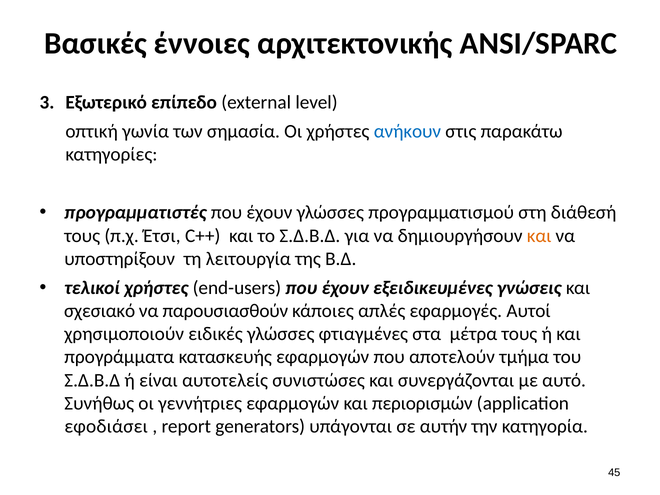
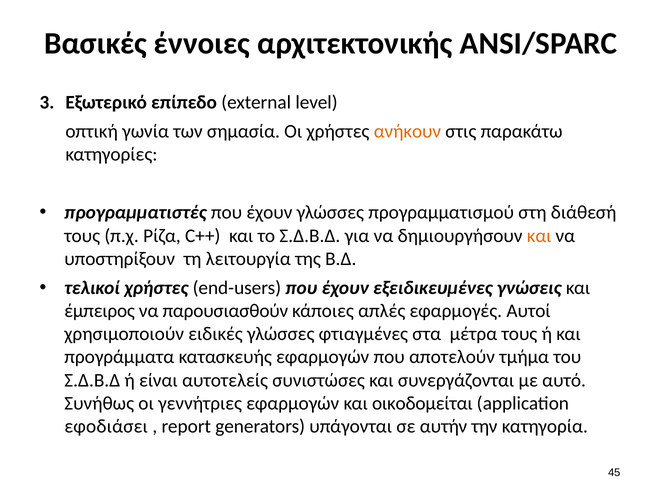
ανήκουν colour: blue -> orange (407, 132)
Έτσι: Έτσι -> Ρίζα (162, 236)
σχεσιακό: σχεσιακό -> έμπειρος (100, 311)
περιορισμών: περιορισμών -> οικοδομείται (422, 403)
